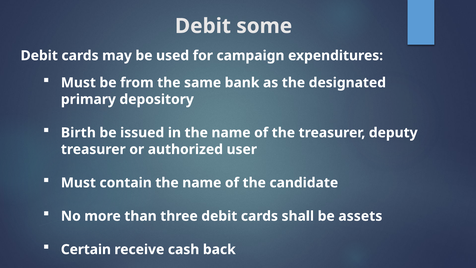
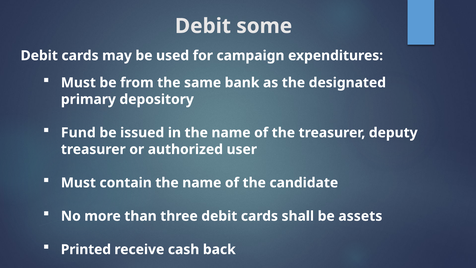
Birth: Birth -> Fund (78, 133)
Certain: Certain -> Printed (86, 249)
